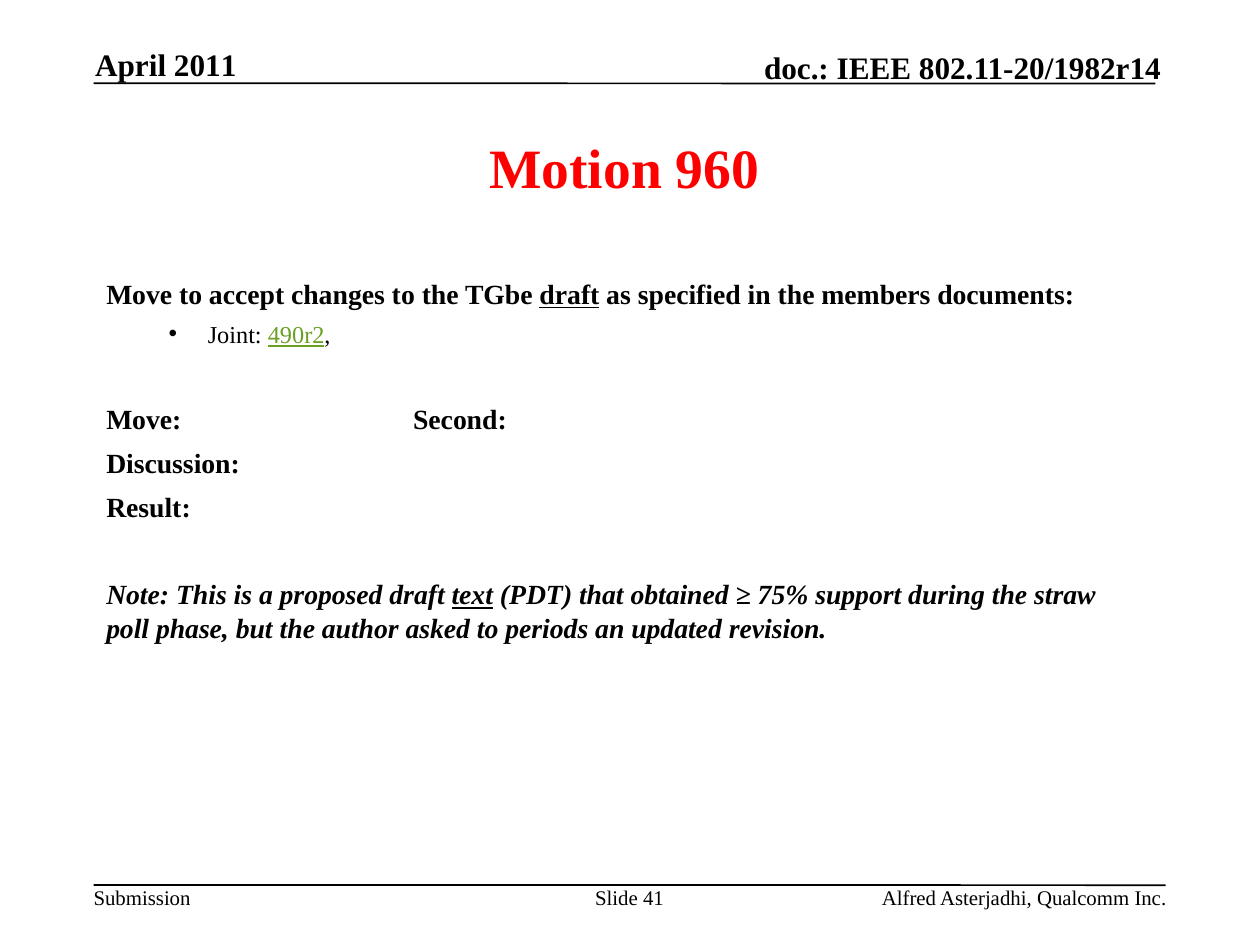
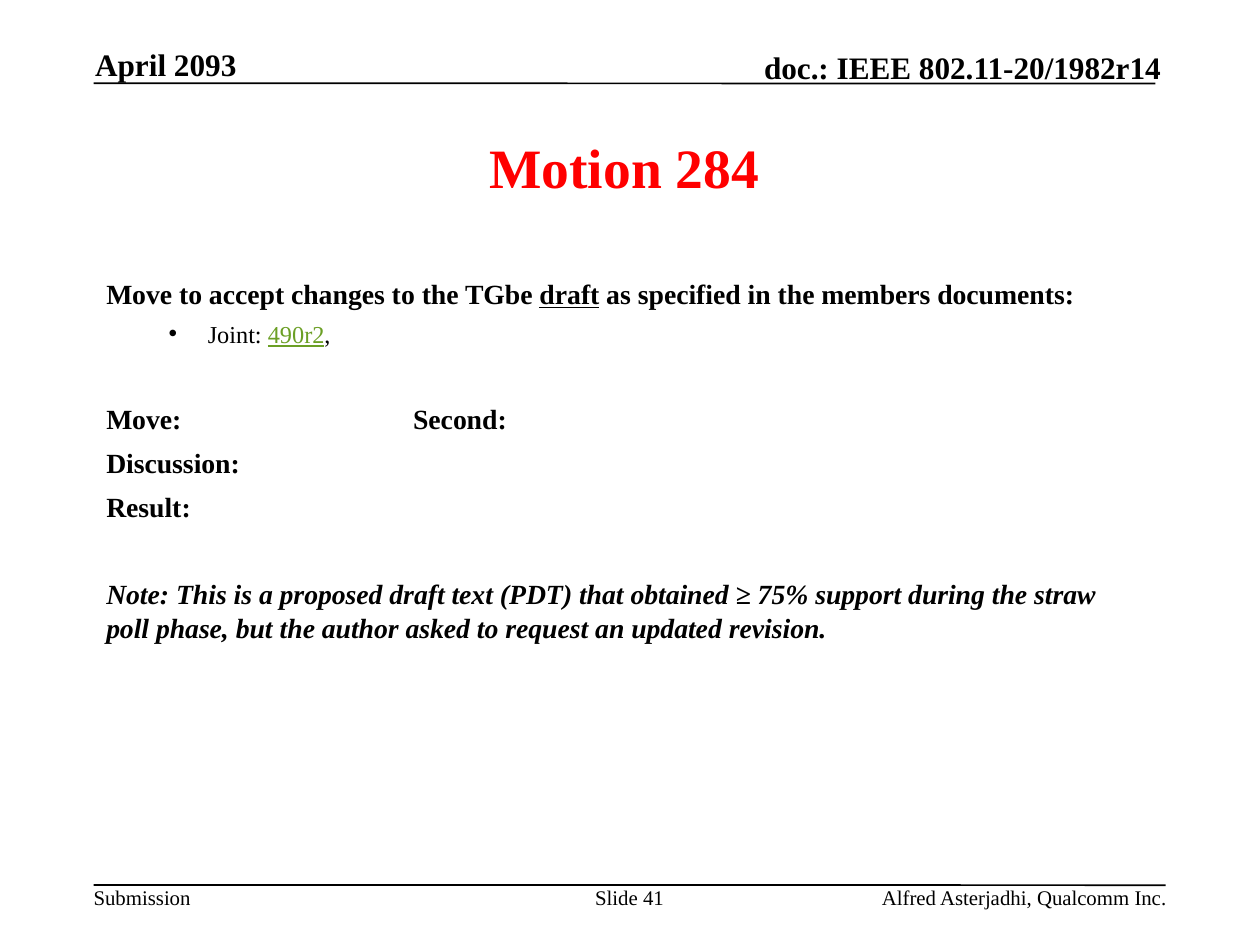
2011: 2011 -> 2093 (205, 66)
960: 960 -> 284 (718, 170)
text underline: present -> none (472, 596)
periods: periods -> request (547, 629)
